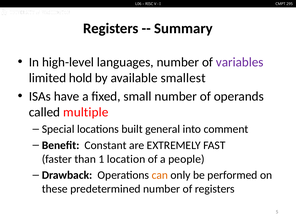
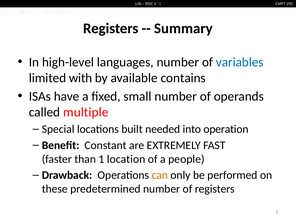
variables colour: purple -> blue (240, 62)
hold: hold -> with (81, 78)
smallest: smallest -> contains (183, 78)
general: general -> needed (163, 129)
comment: comment -> operation (226, 129)
